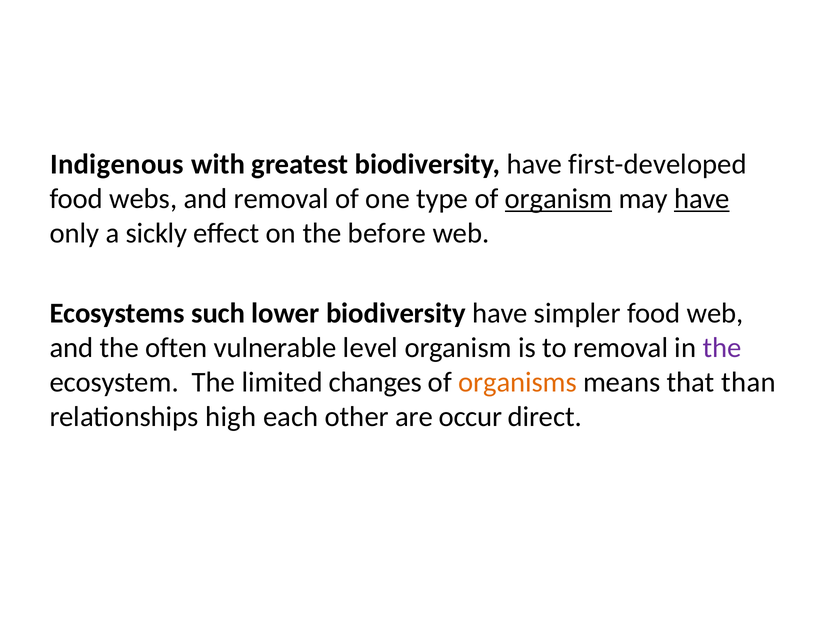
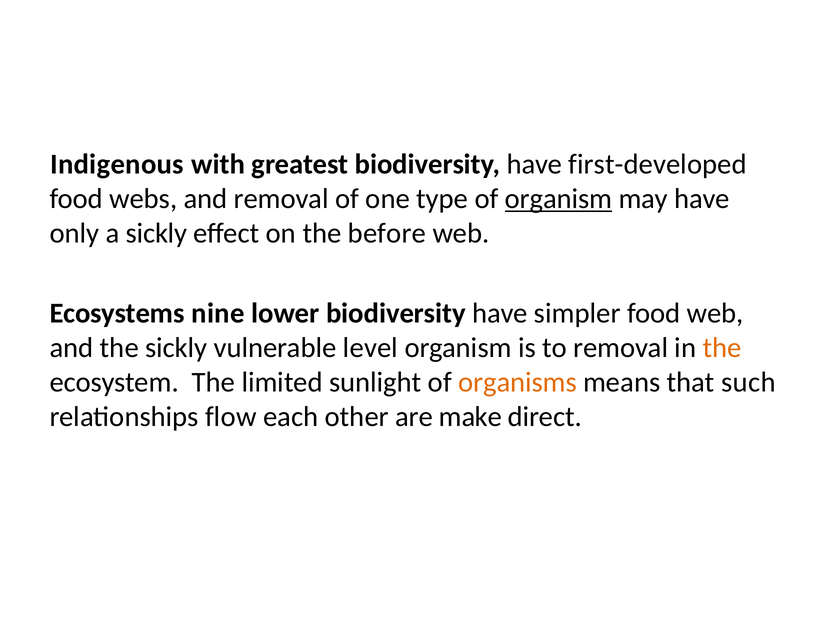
have underline: present -> none (702, 199)
such: such -> nine (218, 314)
the often: often -> sickly (176, 348)
the colour: purple -> orange (722, 348)
changes: changes -> sunlight (375, 382)
than: than -> such (749, 382)
high: high -> flow (231, 417)
occur: occur -> make (470, 417)
